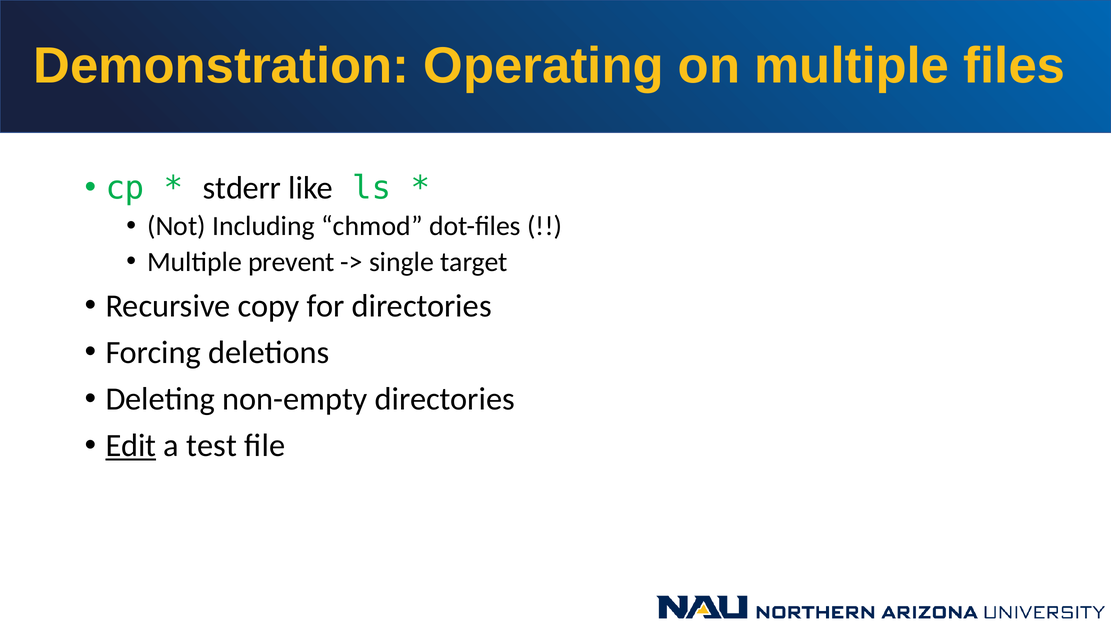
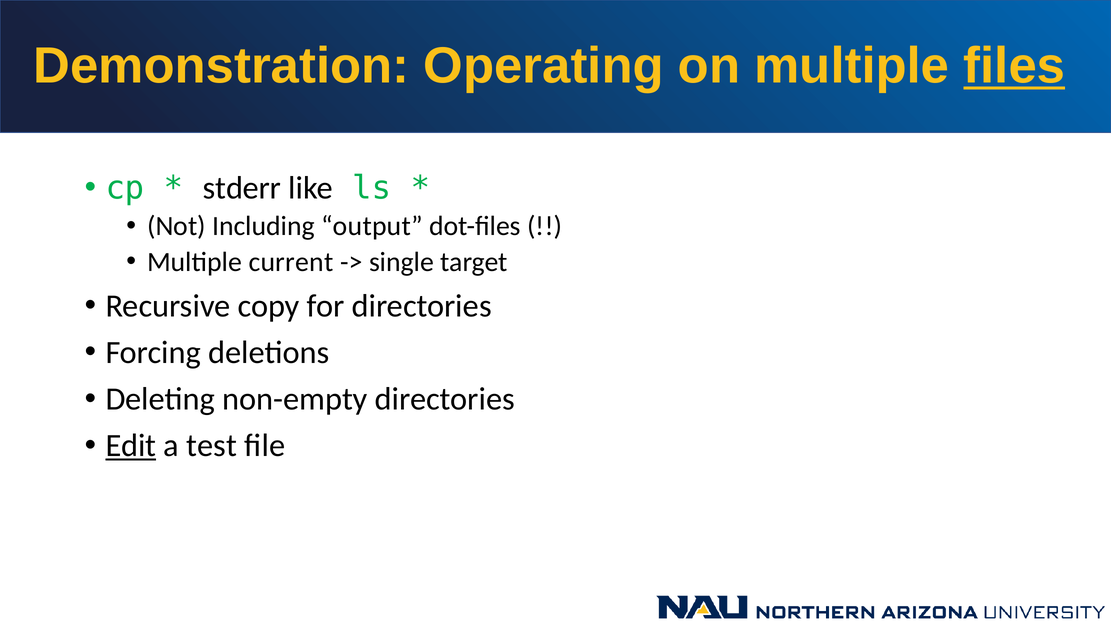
files underline: none -> present (1014, 66)
chmod: chmod -> output (372, 226)
prevent: prevent -> current (291, 262)
